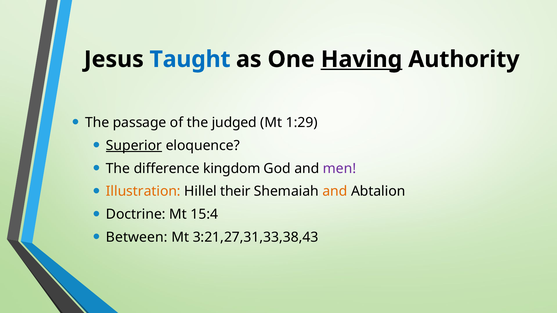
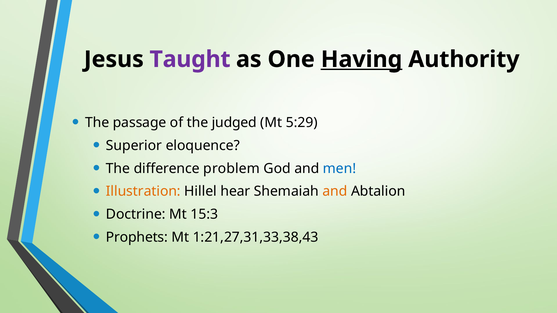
Taught colour: blue -> purple (190, 59)
1:29: 1:29 -> 5:29 (302, 123)
Superior underline: present -> none (134, 146)
kingdom: kingdom -> problem (232, 169)
men colour: purple -> blue (340, 169)
their: their -> hear (235, 192)
15:4: 15:4 -> 15:3 (204, 215)
Between: Between -> Prophets (137, 238)
3:21,27,31,33,38,43: 3:21,27,31,33,38,43 -> 1:21,27,31,33,38,43 (256, 238)
